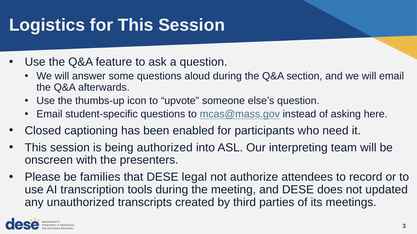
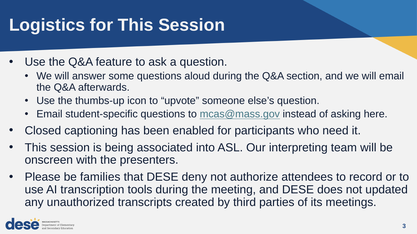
authorized: authorized -> associated (165, 148)
legal: legal -> deny (194, 178)
